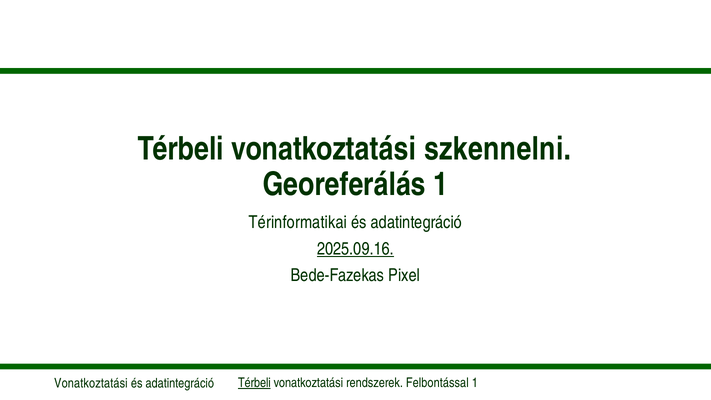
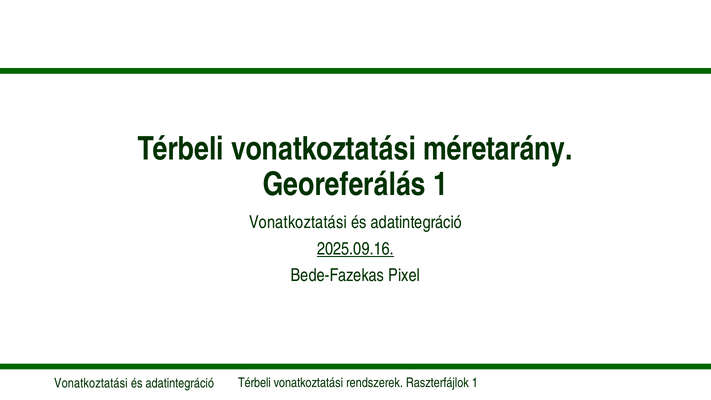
szkennelni: szkennelni -> méretarány (498, 149)
Térinformatikai: Térinformatikai -> Vonatkoztatási (298, 222)
Térbeli underline: present -> none (254, 383)
Felbontással: Felbontással -> Raszterfájlok (437, 383)
